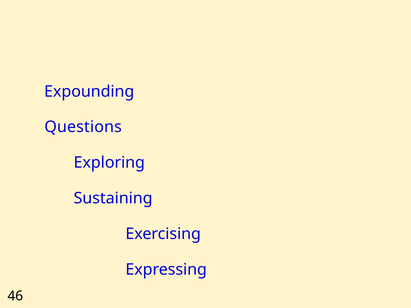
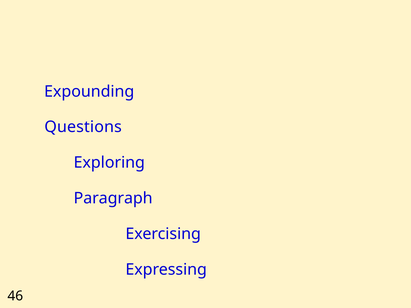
Sustaining: Sustaining -> Paragraph (113, 198)
